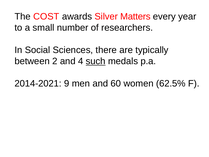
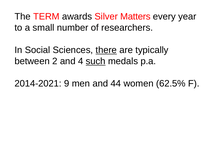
COST: COST -> TERM (46, 17)
there underline: none -> present (106, 50)
60: 60 -> 44 (116, 83)
